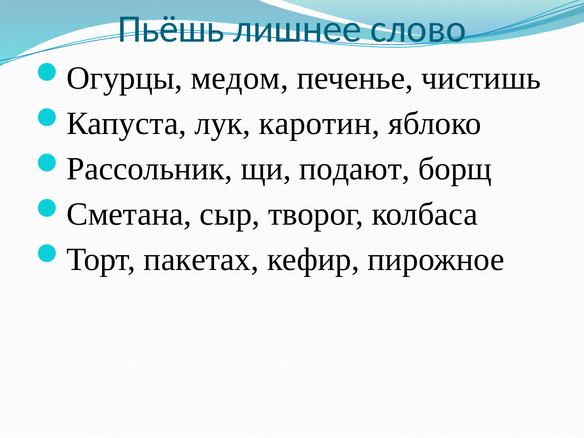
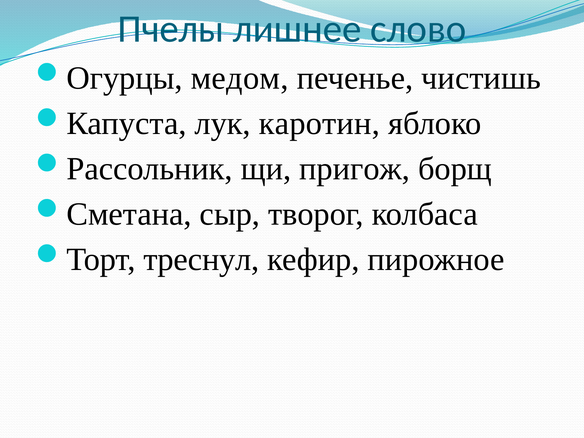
Пьёшь: Пьёшь -> Пчелы (171, 29)
подают: подают -> пригож (355, 169)
пакетах: пакетах -> треснул (201, 260)
